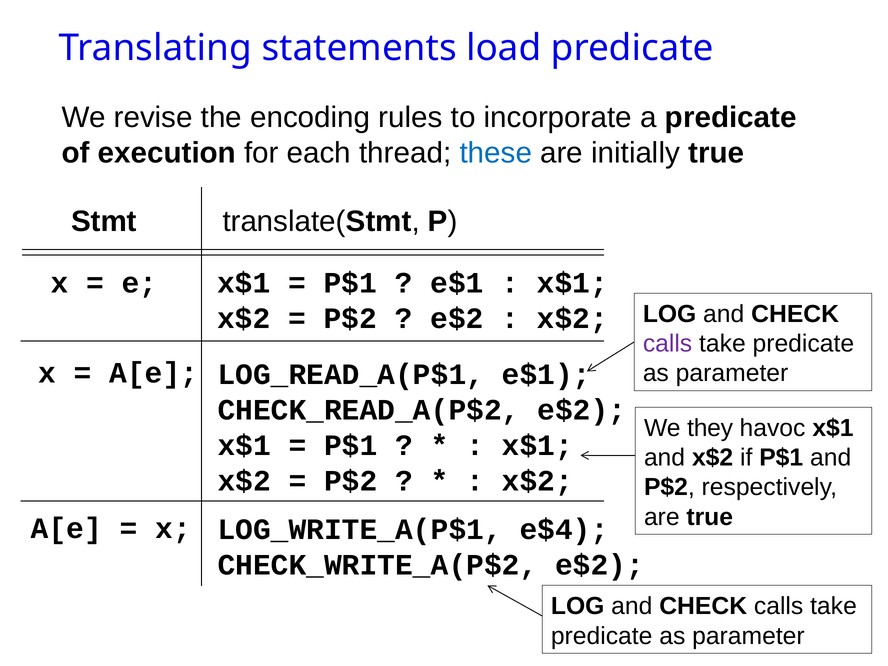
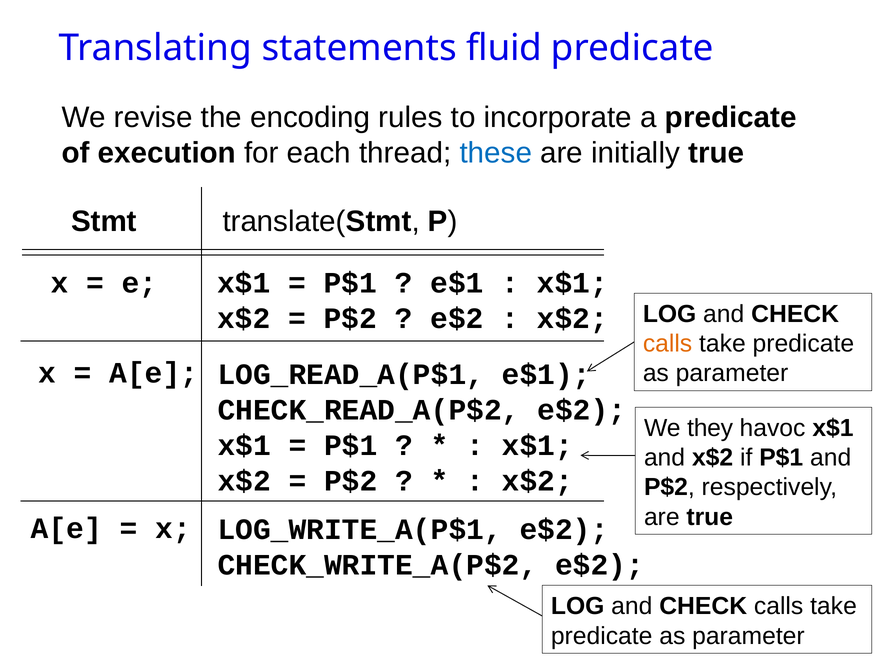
load: load -> fluid (504, 48)
calls colour: purple -> orange (668, 344)
LOG_WRITE_A(P$1 e$4: e$4 -> e$2 (564, 530)
